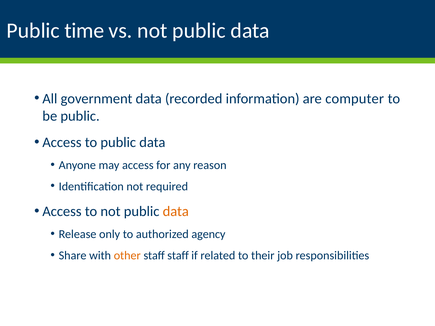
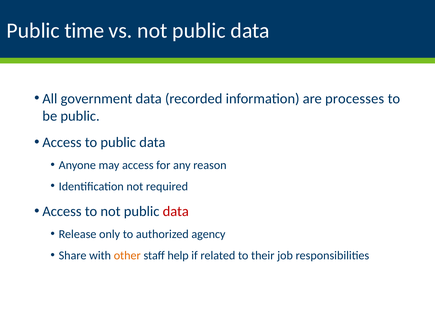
computer: computer -> processes (355, 99)
data colour: orange -> red (176, 212)
staff staff: staff -> help (178, 256)
